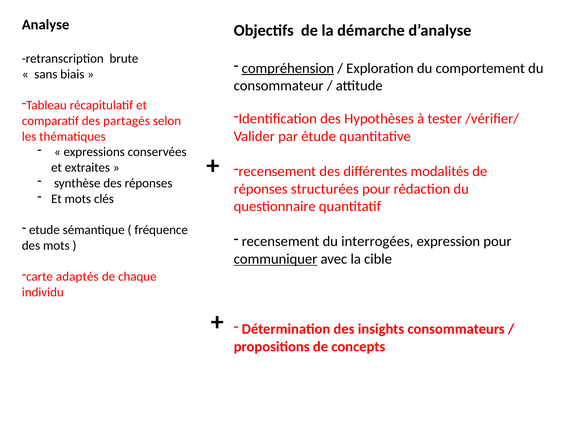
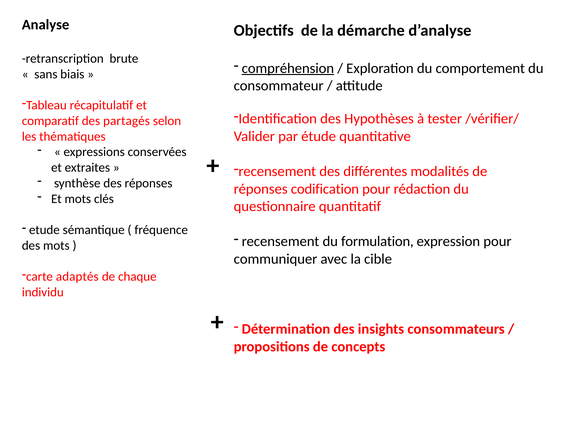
structurées: structurées -> codification (325, 189)
interrogées: interrogées -> formulation (377, 242)
communiquer underline: present -> none (276, 259)
